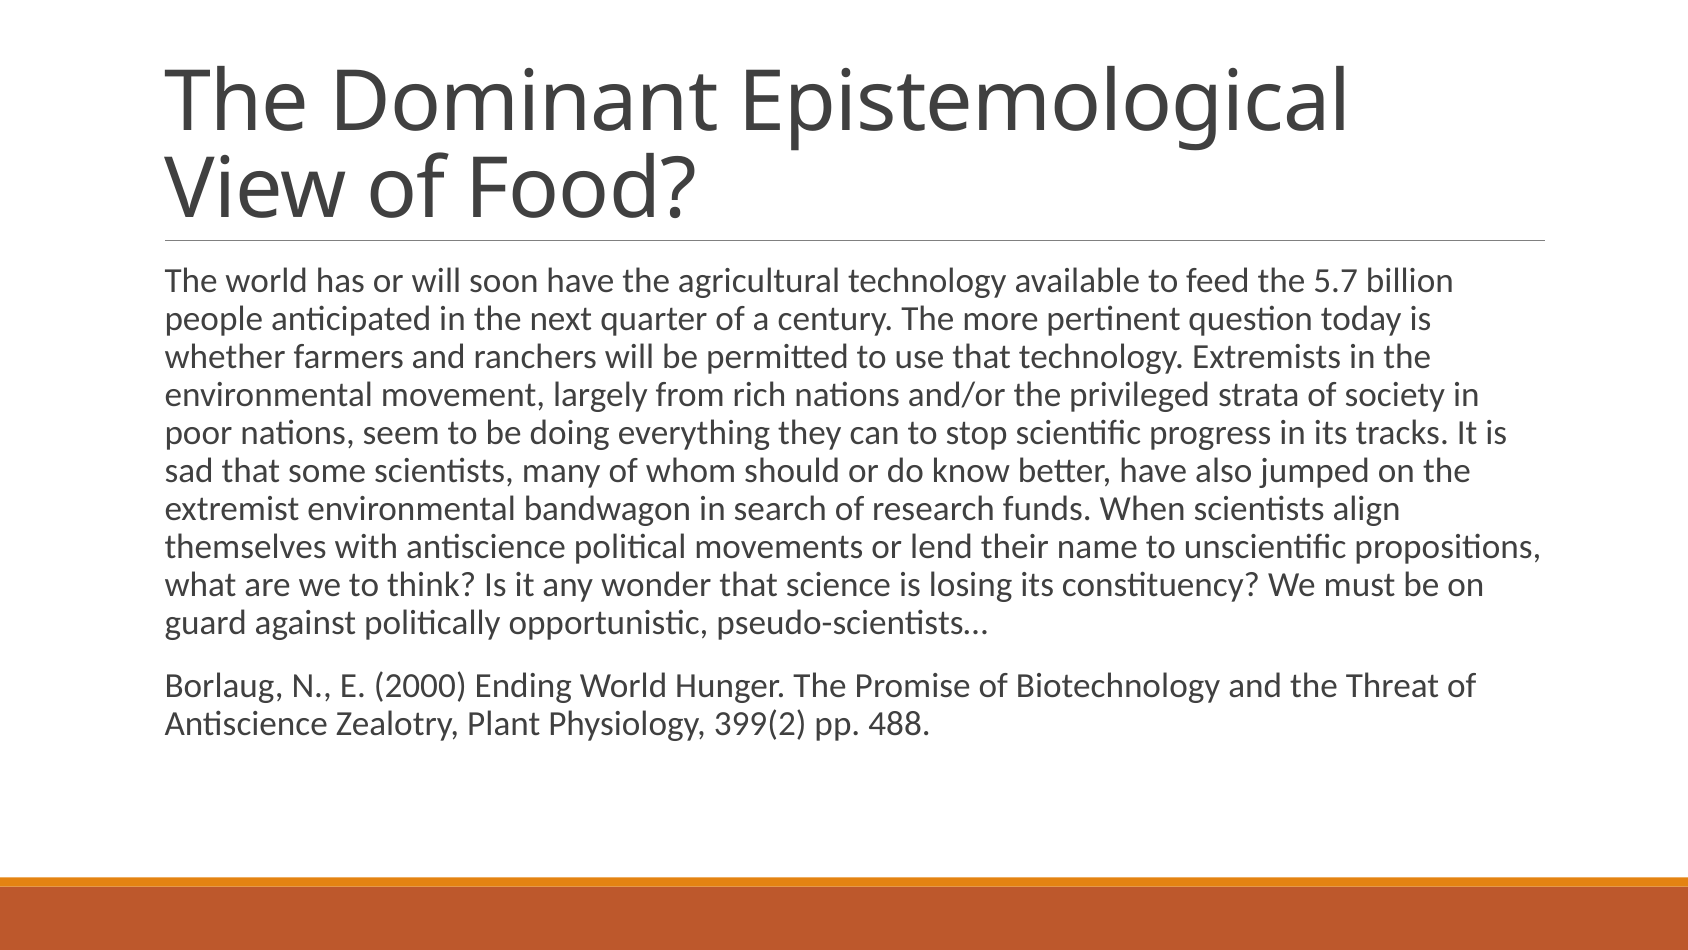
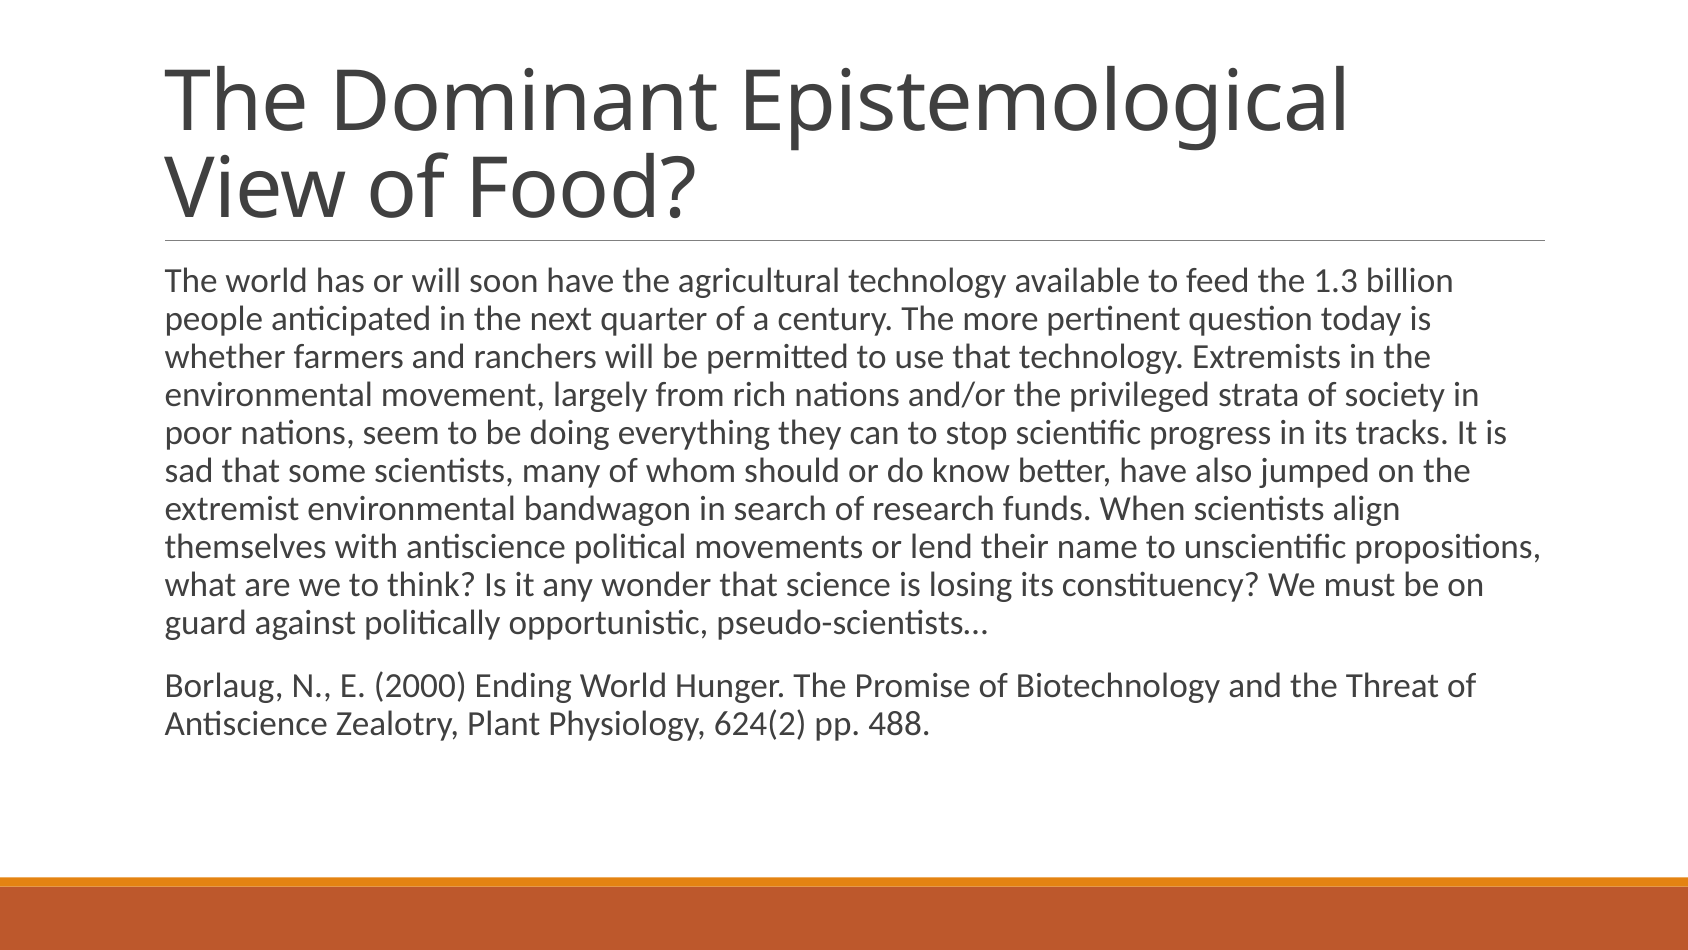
5.7: 5.7 -> 1.3 (1336, 281)
399(2: 399(2 -> 624(2 (760, 724)
